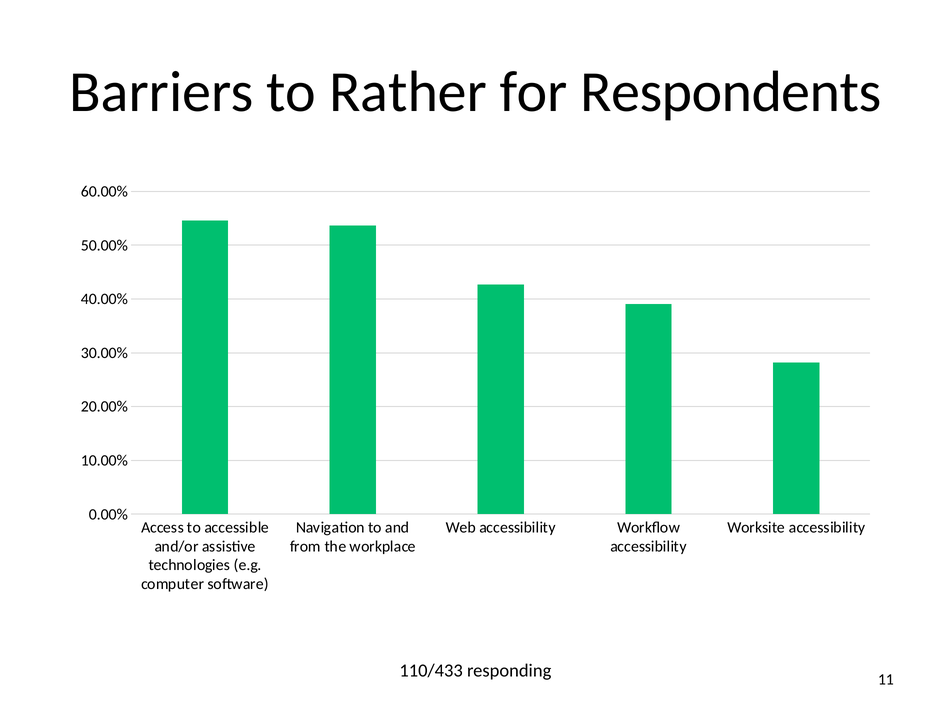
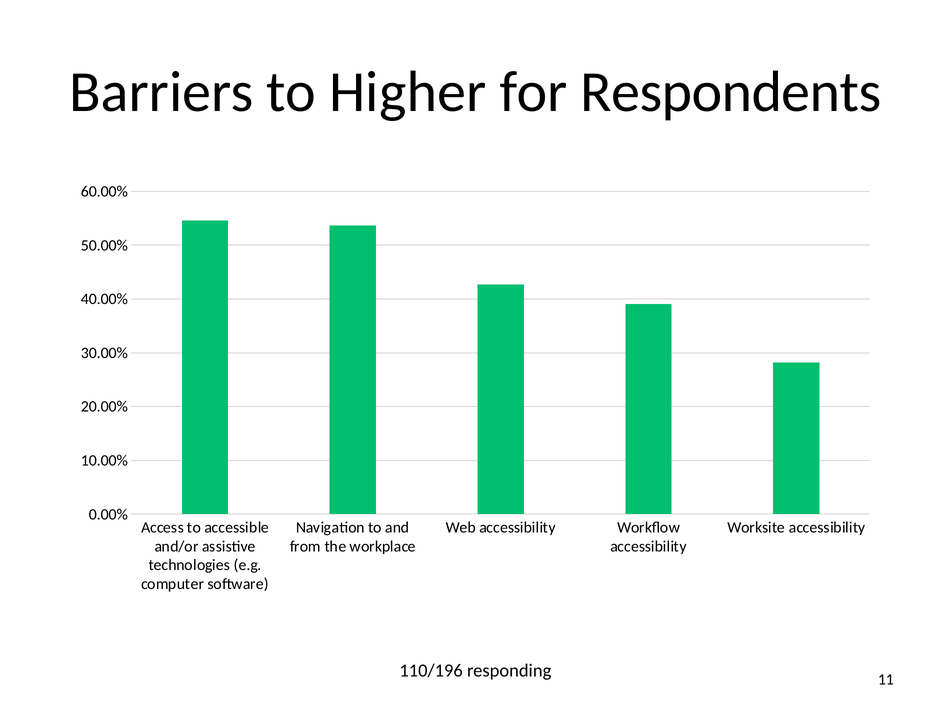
Rather: Rather -> Higher (408, 92)
110/433: 110/433 -> 110/196 (431, 670)
